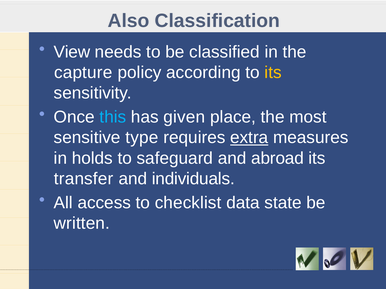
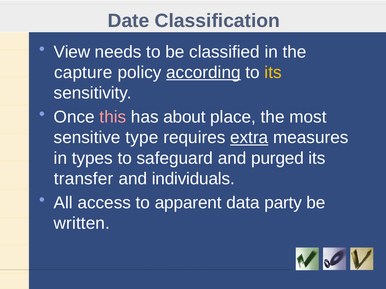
Also: Also -> Date (128, 21)
according underline: none -> present (203, 73)
this colour: light blue -> pink (113, 117)
given: given -> about (184, 117)
holds: holds -> types (92, 158)
abroad: abroad -> purged (277, 158)
checklist: checklist -> apparent (188, 203)
state: state -> party (283, 203)
